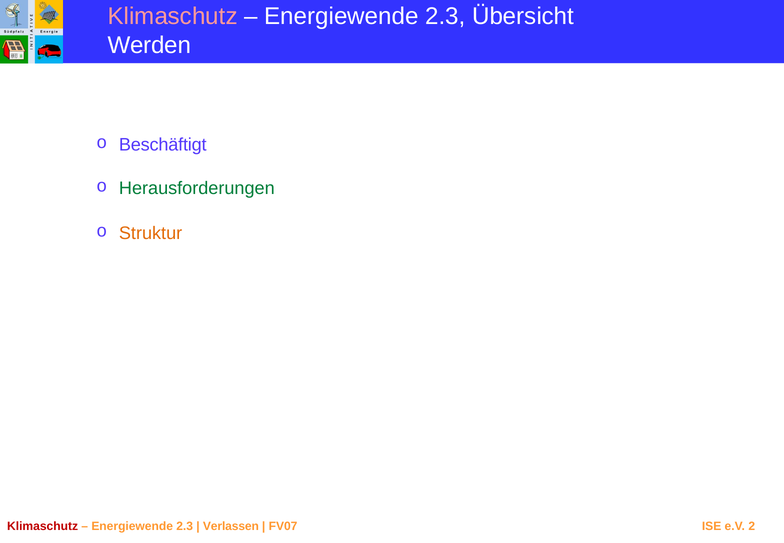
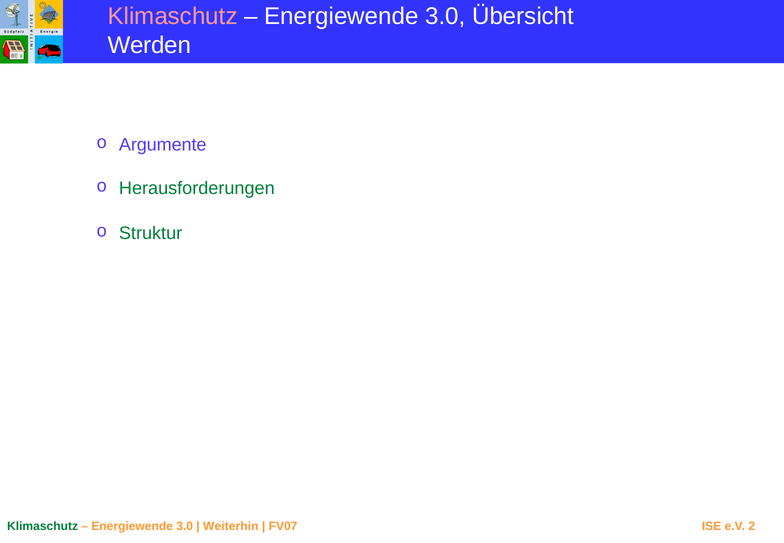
2.3: 2.3 -> 3.0 (445, 16)
Beschäftigt: Beschäftigt -> Argumente (163, 145)
Struktur colour: orange -> green (151, 233)
Klimaschutz colour: red -> green (43, 526)
2.3: 2.3 -> 3.0 (185, 526)
Verlassen: Verlassen -> Weiterhin (231, 526)
